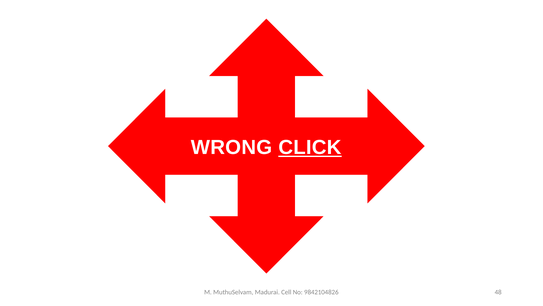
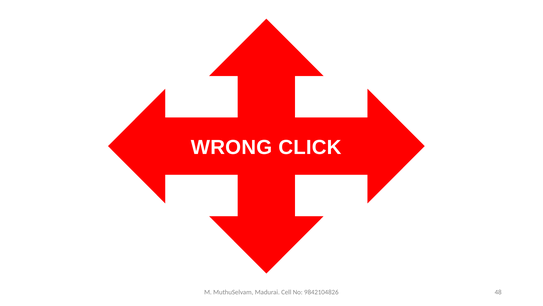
CLICK underline: present -> none (310, 147)
